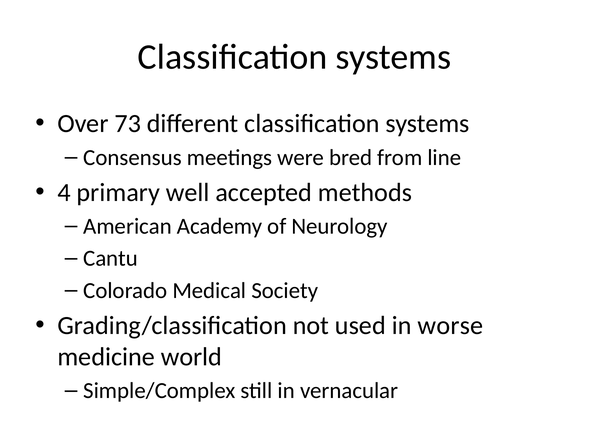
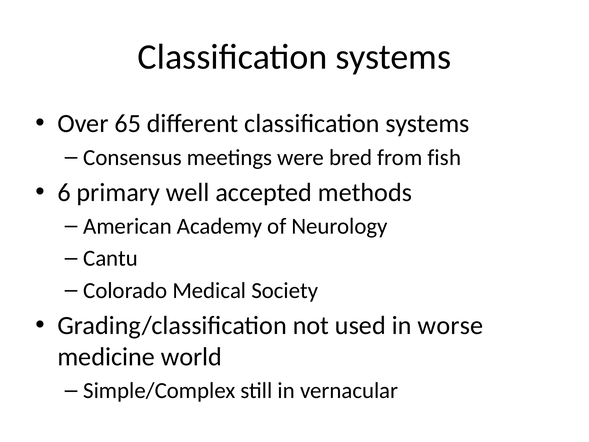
73: 73 -> 65 (128, 124)
line: line -> fish (444, 157)
4: 4 -> 6 (64, 192)
